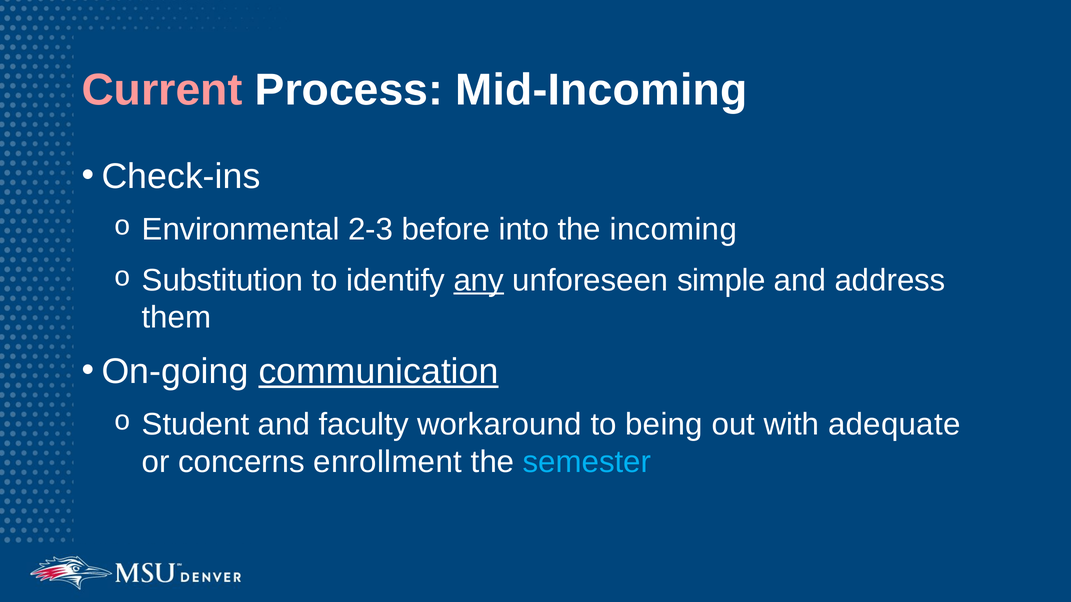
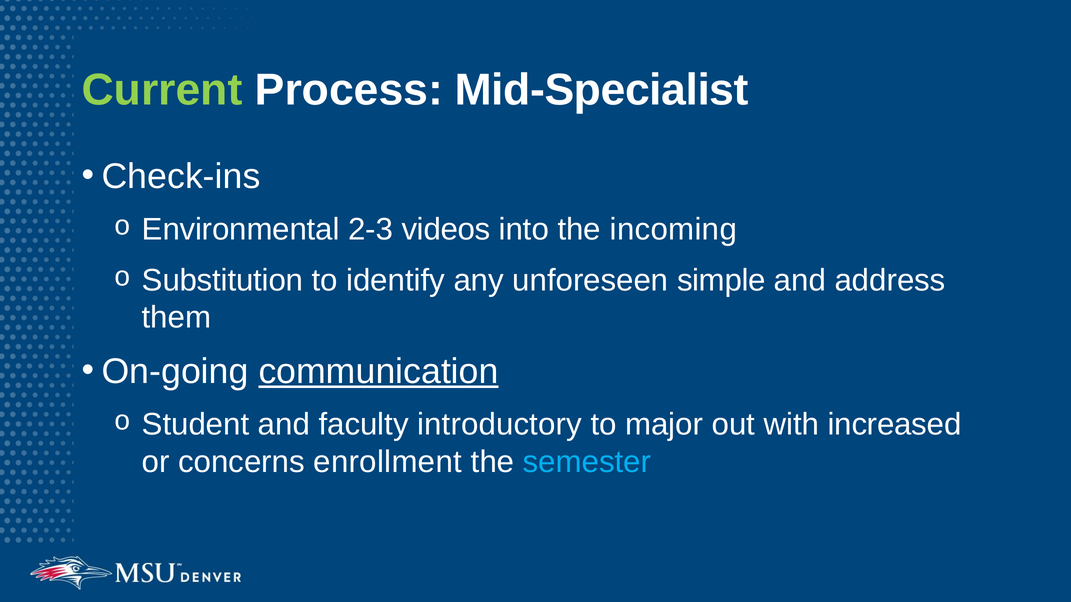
Current colour: pink -> light green (162, 90)
Mid-Incoming: Mid-Incoming -> Mid-Specialist (602, 90)
before: before -> videos (446, 230)
any underline: present -> none (479, 280)
workaround: workaround -> introductory (499, 425)
being: being -> major (664, 425)
adequate: adequate -> increased (895, 425)
